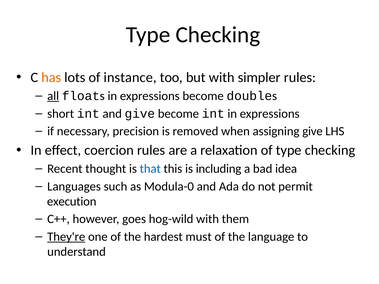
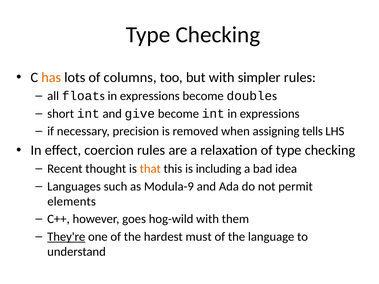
instance: instance -> columns (130, 78)
all underline: present -> none (53, 96)
assigning give: give -> tells (312, 131)
that colour: blue -> orange (150, 169)
Modula-0: Modula-0 -> Modula-9 (169, 187)
execution: execution -> elements (72, 202)
